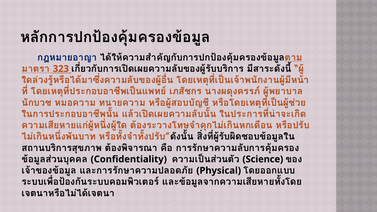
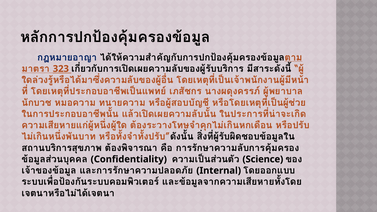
Physical: Physical -> Internal (219, 171)
